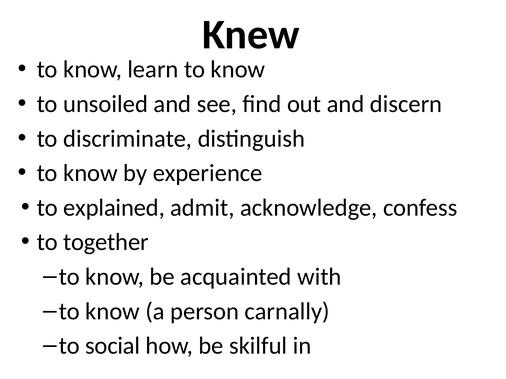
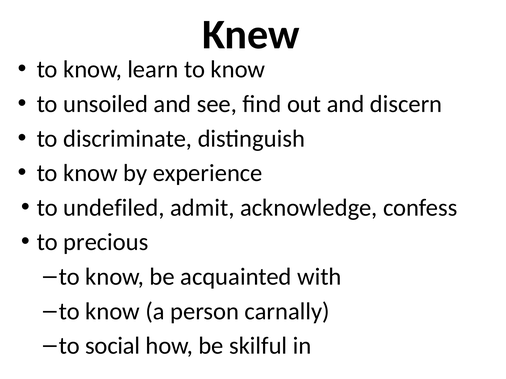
explained: explained -> undefiled (114, 208)
together: together -> precious (106, 243)
